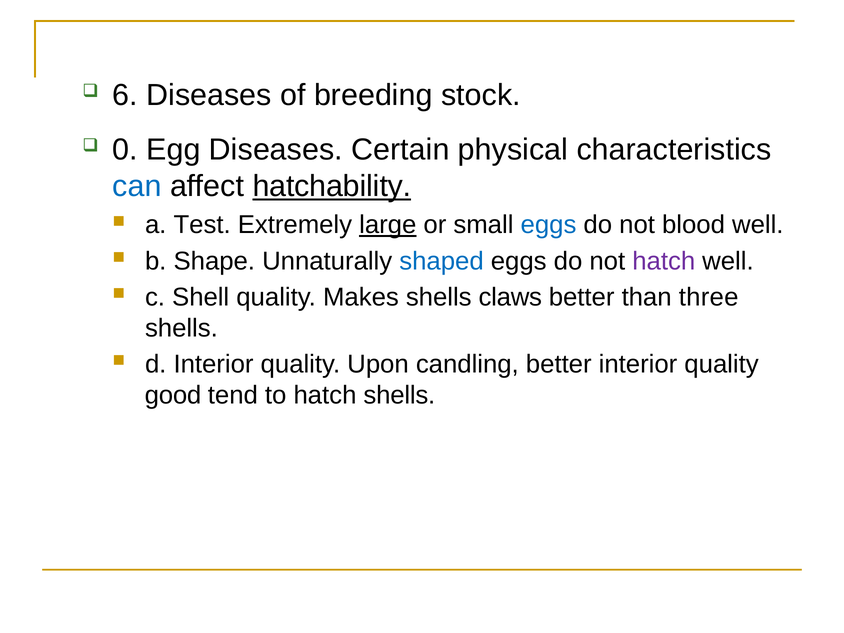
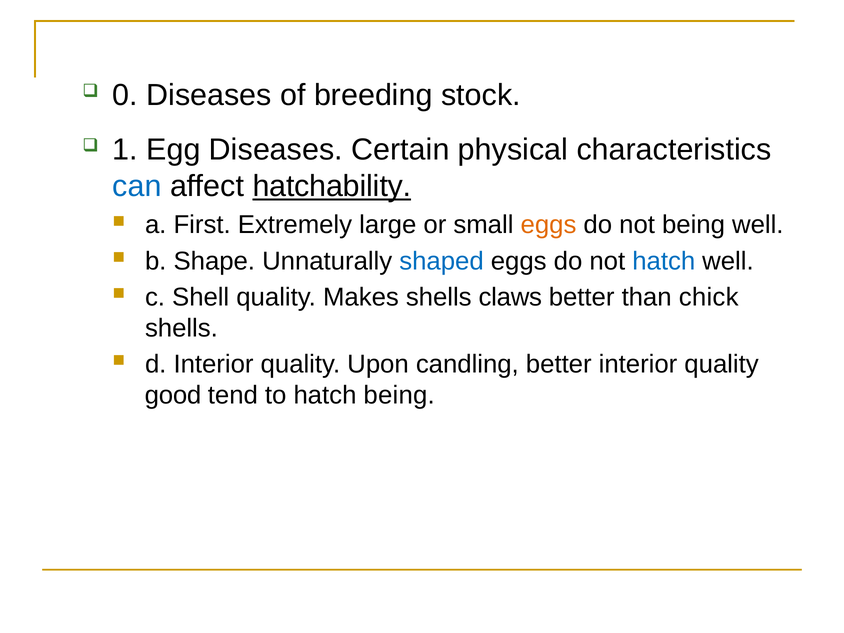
6: 6 -> 0 (125, 95)
0: 0 -> 1 (125, 150)
Test: Test -> First (202, 225)
large underline: present -> none (388, 225)
eggs colour: blue -> orange (548, 225)
not blood: blood -> being (693, 225)
hatch colour: purple -> blue (664, 261)
three: three -> chick (709, 297)
hatch shells: shells -> being (399, 395)
